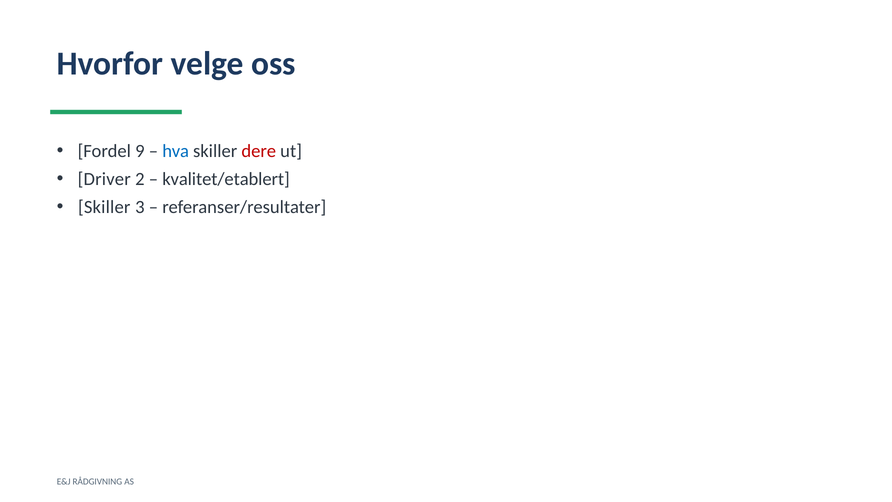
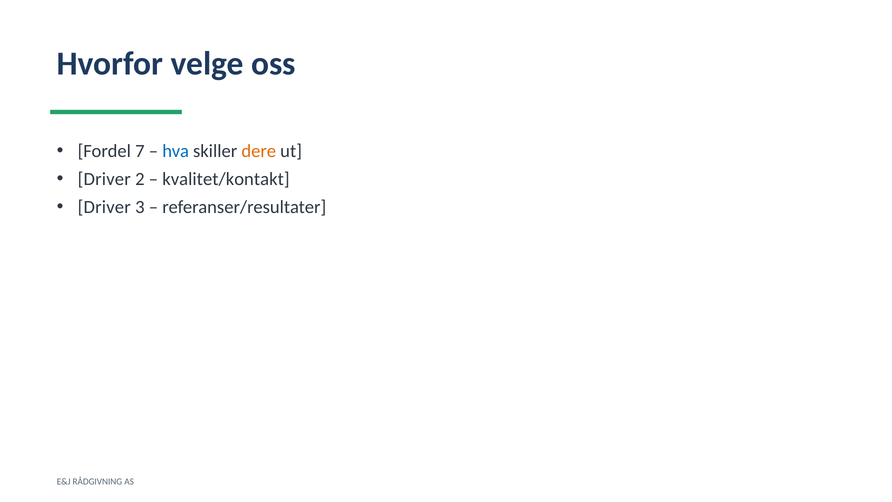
9: 9 -> 7 (140, 151)
dere colour: red -> orange (259, 151)
kvalitet/etablert: kvalitet/etablert -> kvalitet/kontakt (226, 179)
Skiller: Skiller -> Driver (104, 207)
